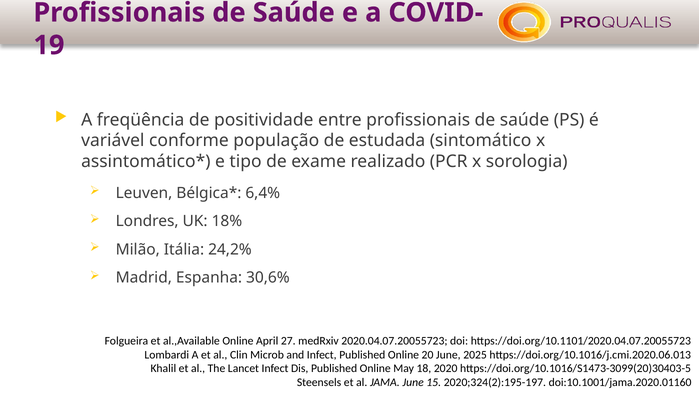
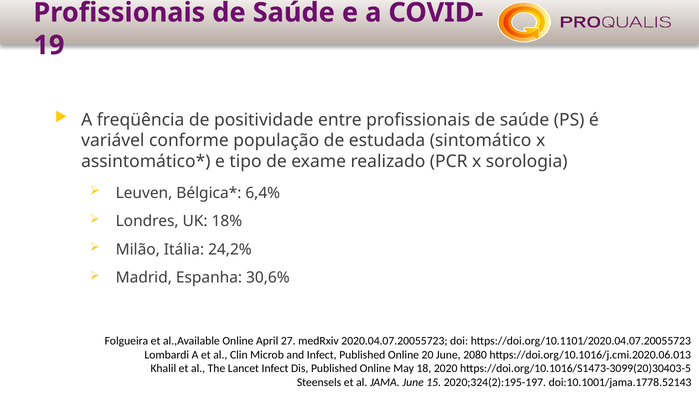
2025: 2025 -> 2080 (475, 355)
doi:10.1001/jama.2020.01160: doi:10.1001/jama.2020.01160 -> doi:10.1001/jama.1778.52143 (620, 383)
